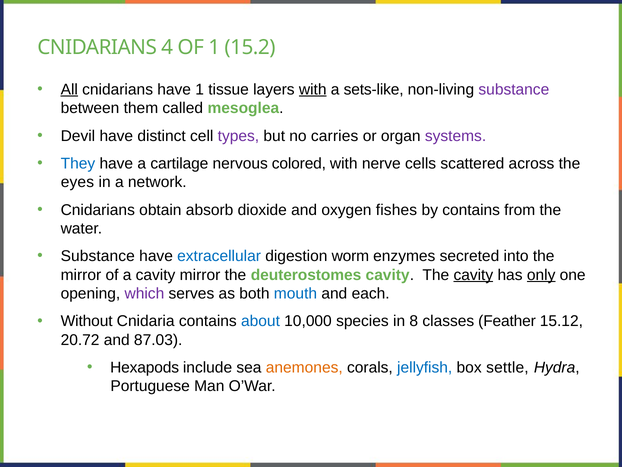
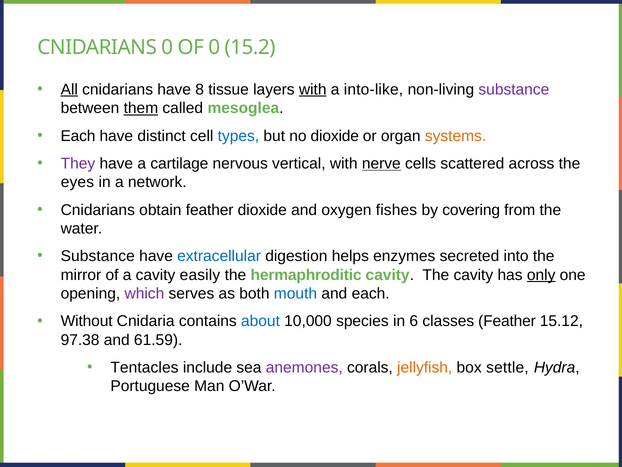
CNIDARIANS 4: 4 -> 0 (167, 47)
OF 1: 1 -> 0 (214, 47)
have 1: 1 -> 8 (200, 89)
sets-like: sets-like -> into-like (373, 89)
them underline: none -> present (141, 108)
Devil: Devil -> Each (78, 136)
types colour: purple -> blue (238, 136)
no carries: carries -> dioxide (335, 136)
systems colour: purple -> orange (456, 136)
They colour: blue -> purple (78, 163)
colored: colored -> vertical (299, 163)
nerve underline: none -> present (381, 163)
obtain absorb: absorb -> feather (210, 210)
by contains: contains -> covering (471, 210)
worm: worm -> helps (350, 256)
cavity mirror: mirror -> easily (200, 275)
deuterostomes: deuterostomes -> hermaphroditic (306, 275)
cavity underline: present -> none (473, 275)
8: 8 -> 6 (414, 321)
20.72: 20.72 -> 97.38 (80, 340)
87.03: 87.03 -> 61.59 (158, 340)
Hexapods: Hexapods -> Tentacles (144, 367)
anemones colour: orange -> purple (304, 367)
jellyfish colour: blue -> orange (425, 367)
